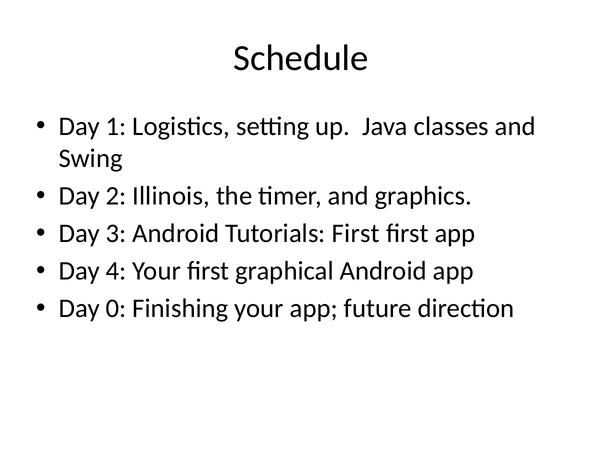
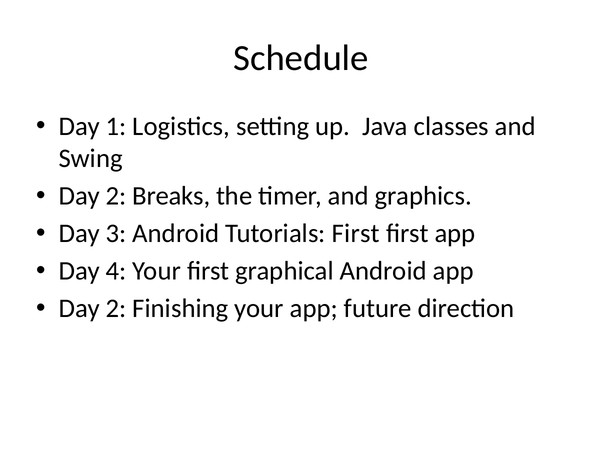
Illinois: Illinois -> Breaks (171, 196)
0: 0 -> 2 (116, 308)
